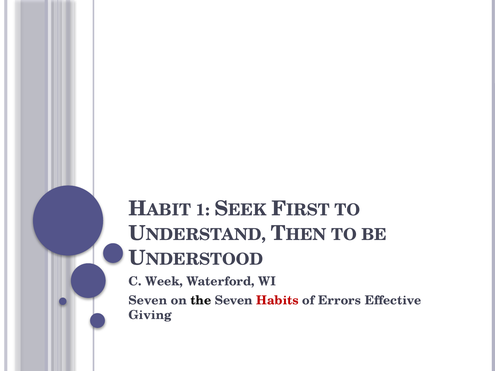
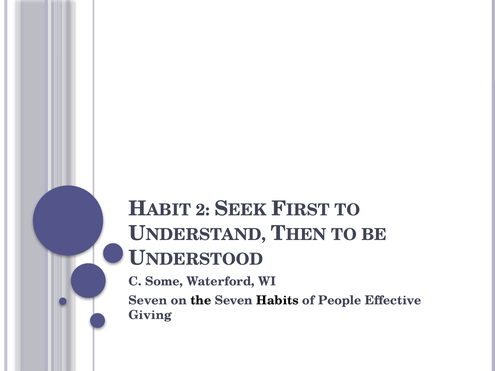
1: 1 -> 2 (203, 210)
Week: Week -> Some (164, 282)
Habits colour: red -> black (278, 301)
Errors: Errors -> People (340, 301)
